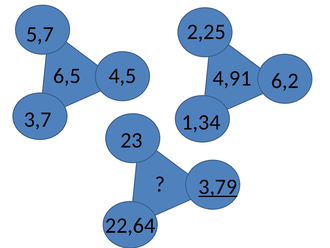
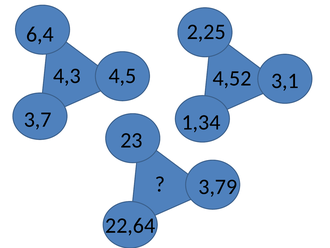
5,7: 5,7 -> 6,4 (40, 34)
6,5: 6,5 -> 4,3 (67, 76)
4,91: 4,91 -> 4,52 (232, 78)
6,2: 6,2 -> 3,1 (285, 81)
3,79 underline: present -> none (218, 187)
